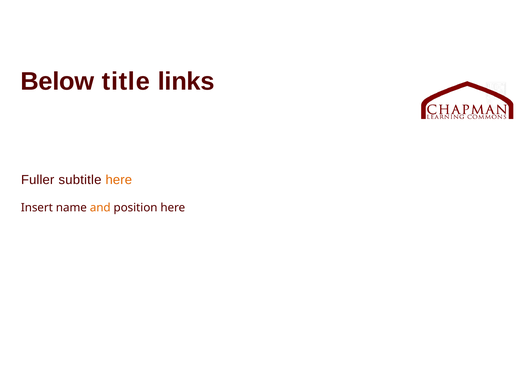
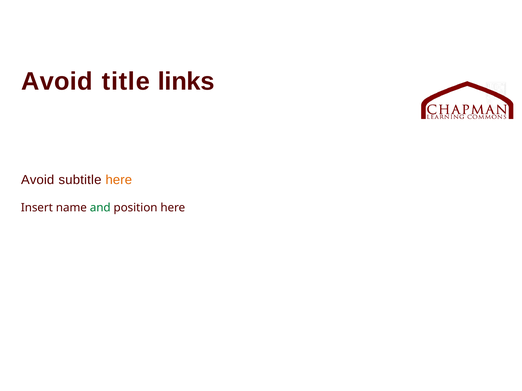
Below: Below -> Avoid (57, 82)
Fuller: Fuller -> Avoid (38, 180)
and colour: orange -> green (100, 208)
